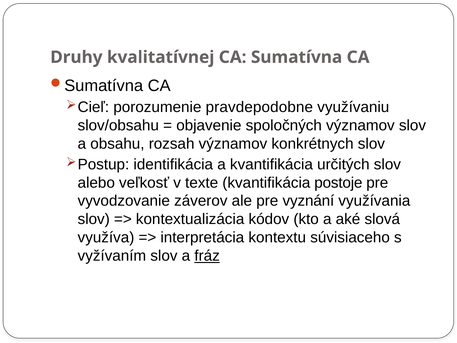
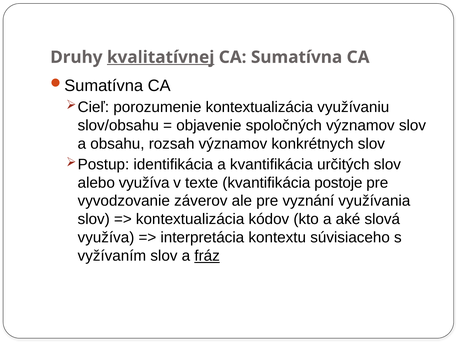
kvalitatívnej underline: none -> present (161, 57)
porozumenie pravdepodobne: pravdepodobne -> kontextualizácia (259, 107)
alebo veľkosť: veľkosť -> využíva (144, 183)
